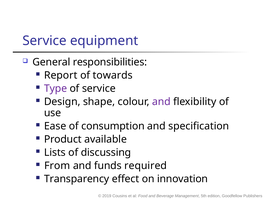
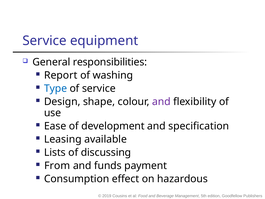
towards: towards -> washing (113, 75)
Type colour: purple -> blue (56, 88)
consumption: consumption -> development (113, 126)
Product: Product -> Leasing (63, 139)
required: required -> payment (146, 166)
Transparency: Transparency -> Consumption (77, 179)
innovation: innovation -> hazardous (182, 179)
